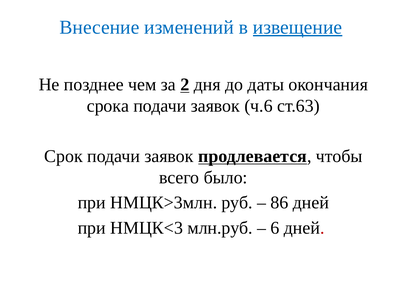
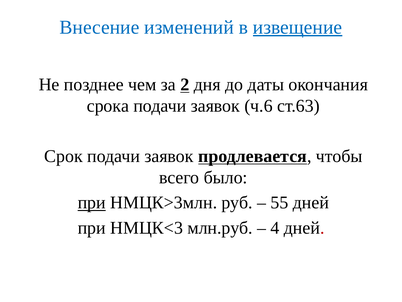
при underline: none -> present (92, 202)
86: 86 -> 55 (279, 202)
6: 6 -> 4 (275, 227)
